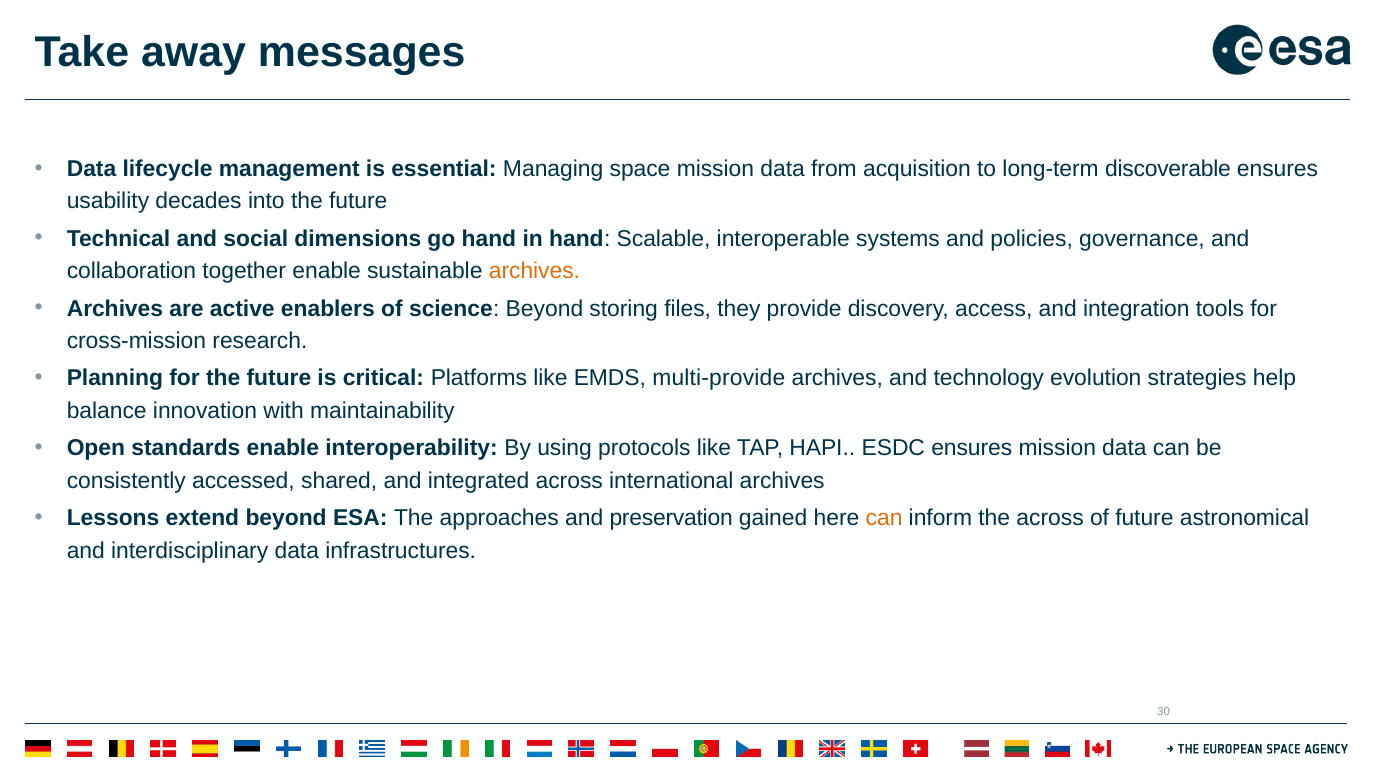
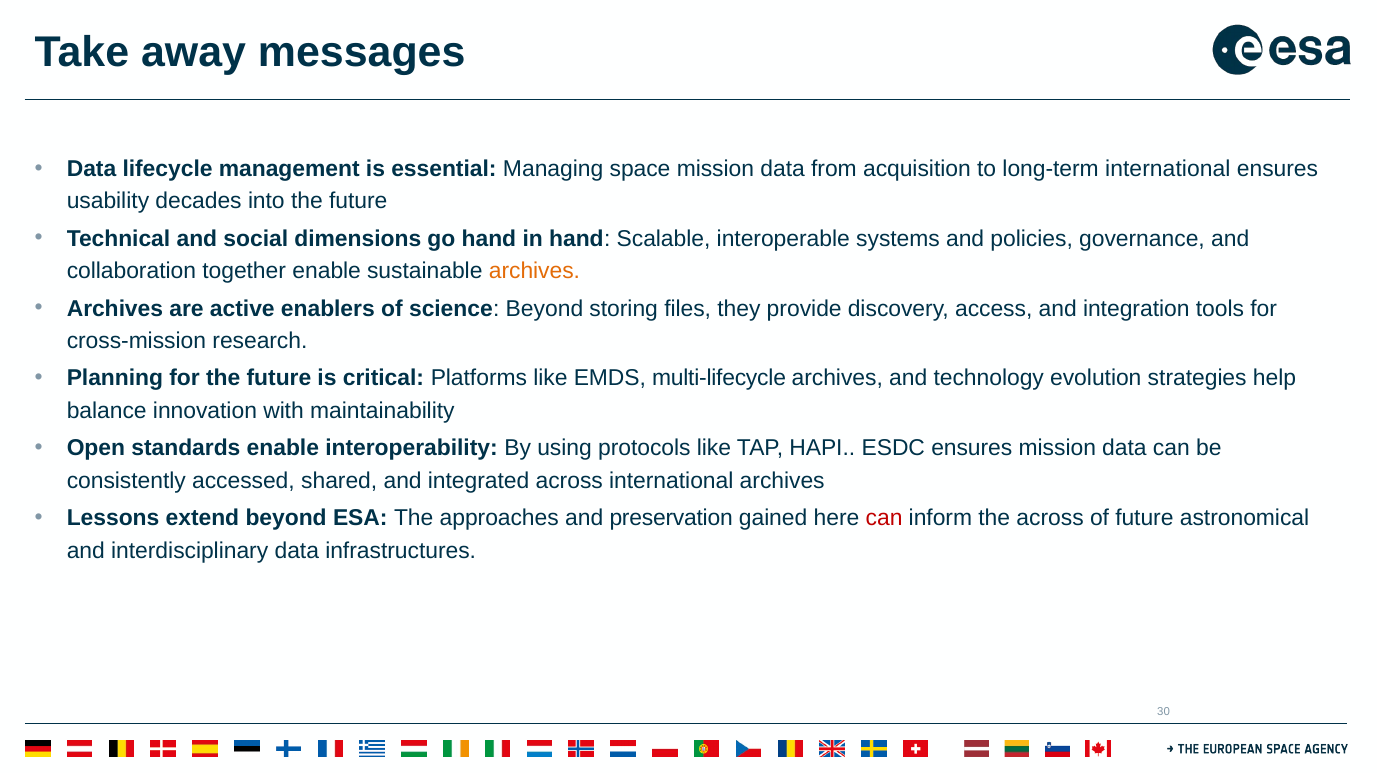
long-term discoverable: discoverable -> international (1168, 169)
multi-provide: multi-provide -> multi-lifecycle (719, 378)
can colour: orange -> red (884, 518)
